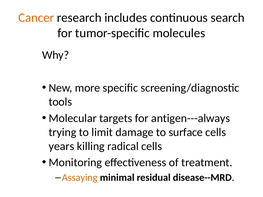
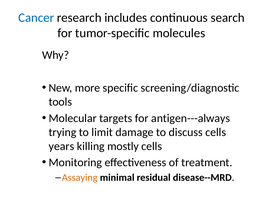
Cancer colour: orange -> blue (36, 18)
surface: surface -> discuss (186, 132)
radical: radical -> mostly (123, 146)
